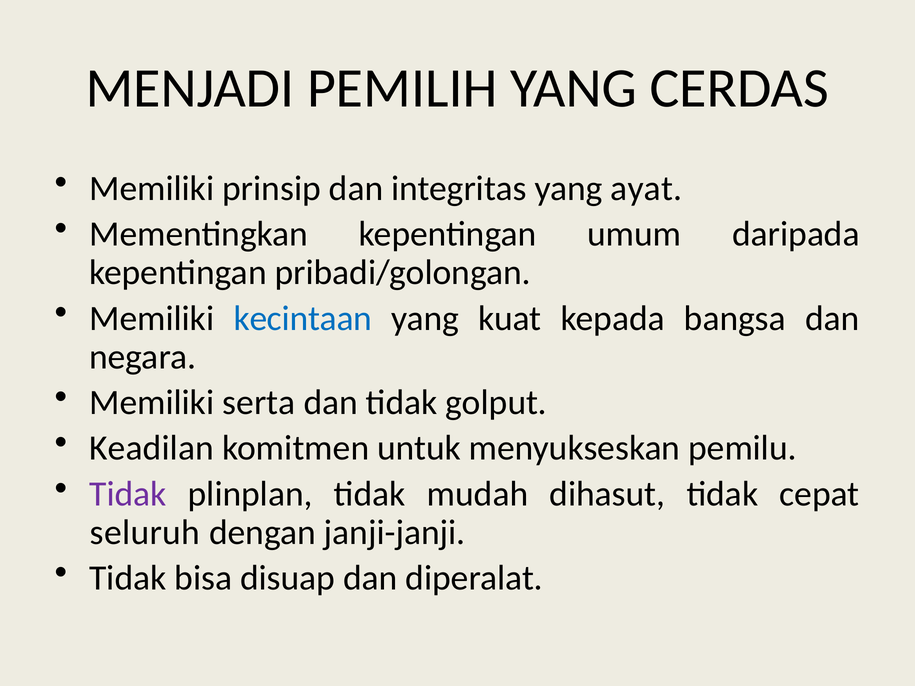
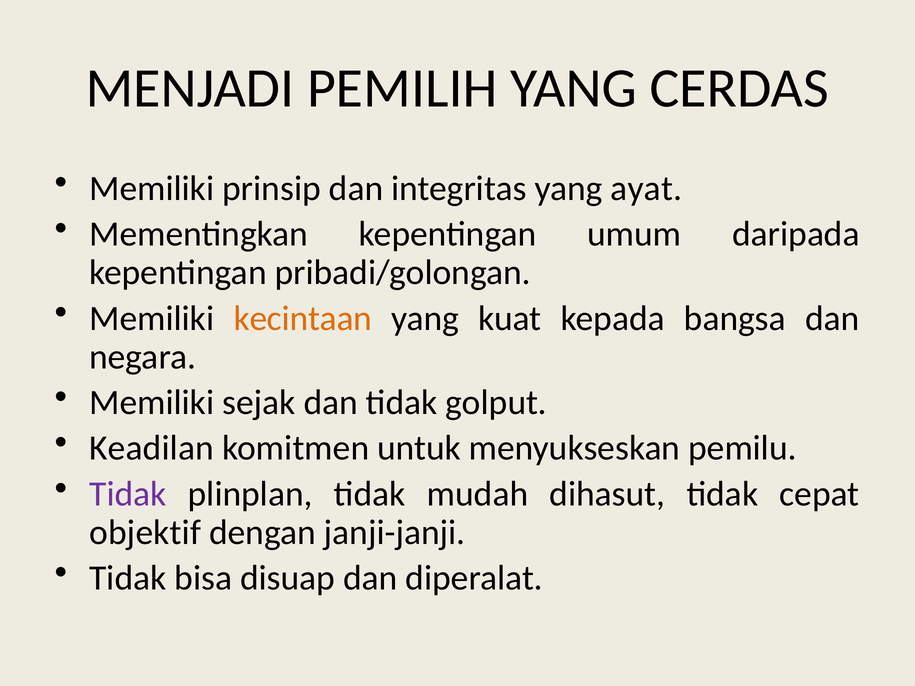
kecintaan colour: blue -> orange (303, 318)
serta: serta -> sejak (259, 403)
seluruh: seluruh -> objektif (145, 533)
